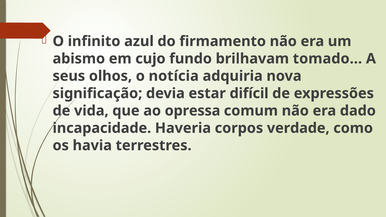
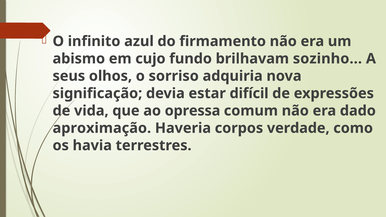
tomado: tomado -> sozinho (327, 59)
notícia: notícia -> sorriso (174, 76)
incapacidade: incapacidade -> aproximação (102, 128)
